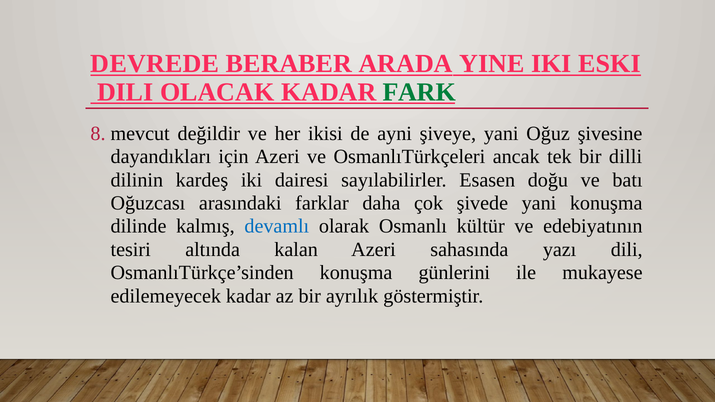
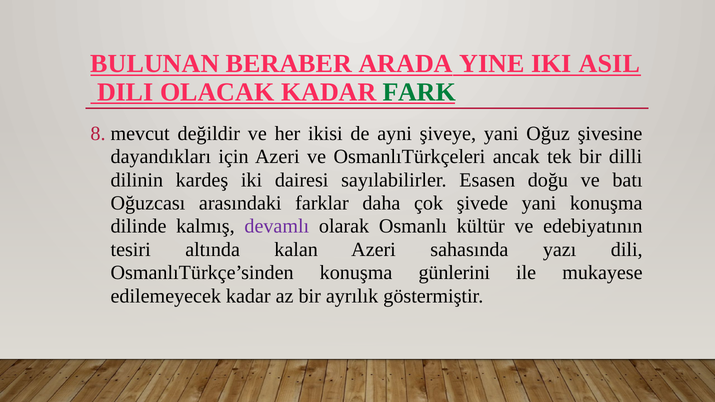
DEVREDE: DEVREDE -> BULUNAN (155, 64)
ESKI: ESKI -> ASIL (609, 64)
devamlı colour: blue -> purple (277, 226)
